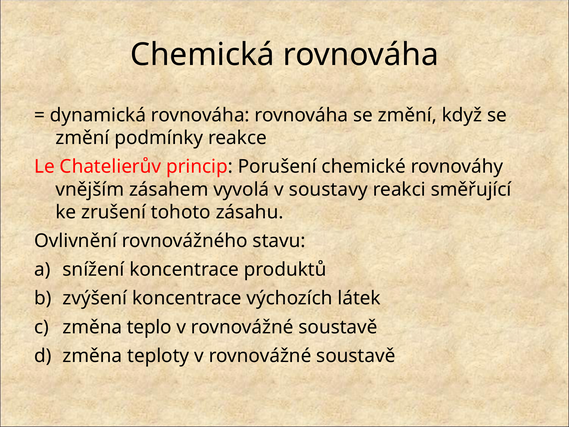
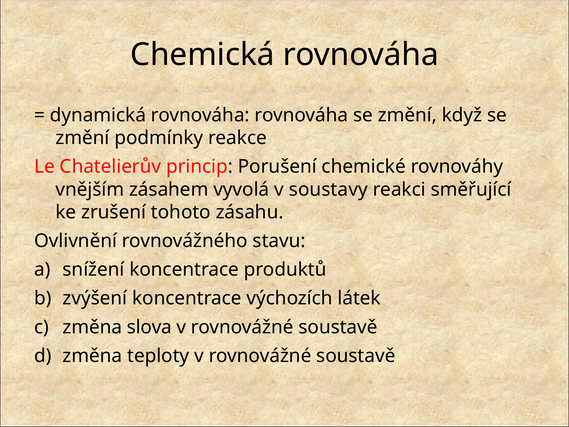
teplo: teplo -> slova (149, 327)
